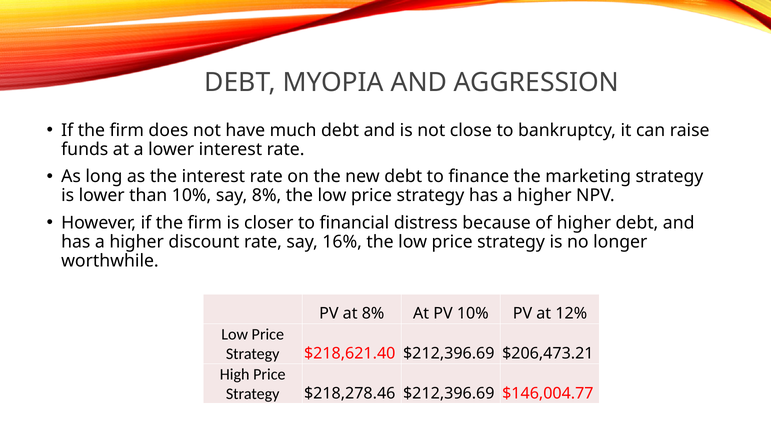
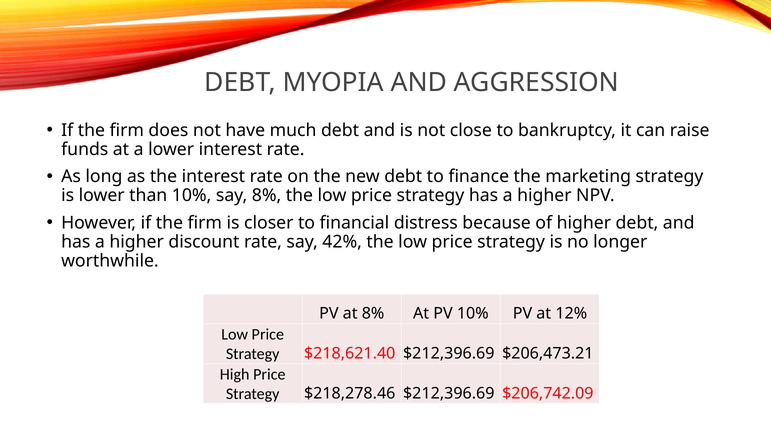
16%: 16% -> 42% (342, 242)
$146,004.77: $146,004.77 -> $206,742.09 (548, 393)
